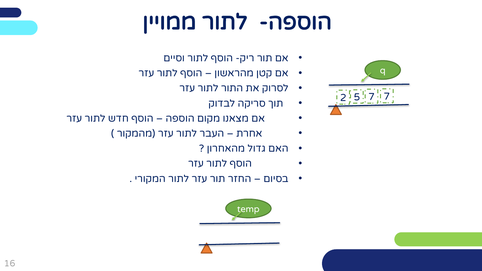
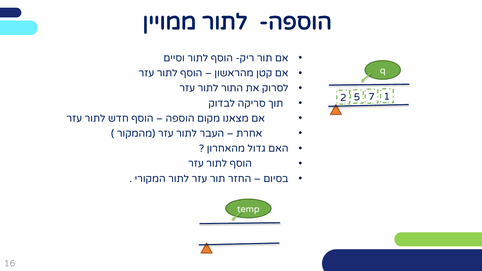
2 7: 7 -> 1 (387, 97)
